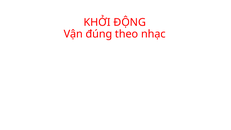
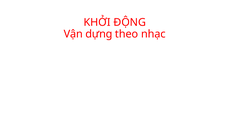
đúng: đúng -> dựng (99, 34)
